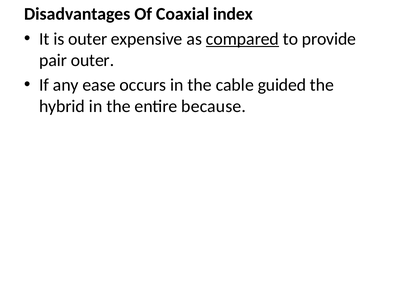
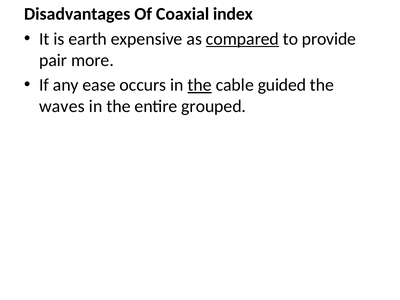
is outer: outer -> earth (88, 39)
pair outer: outer -> more (92, 60)
the underline: none -> present (200, 85)
hybrid: hybrid -> waves (62, 106)
because: because -> grouped (214, 106)
